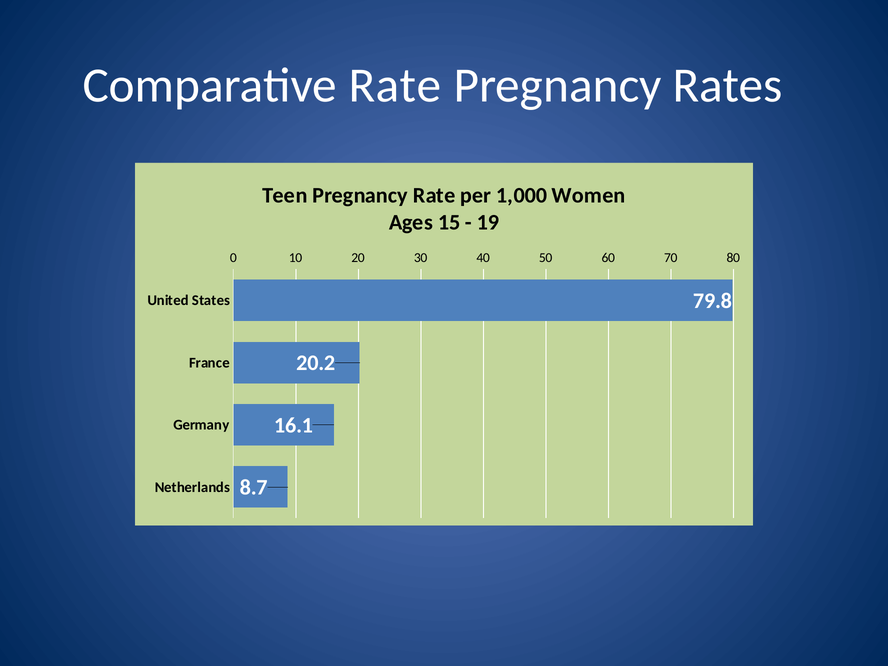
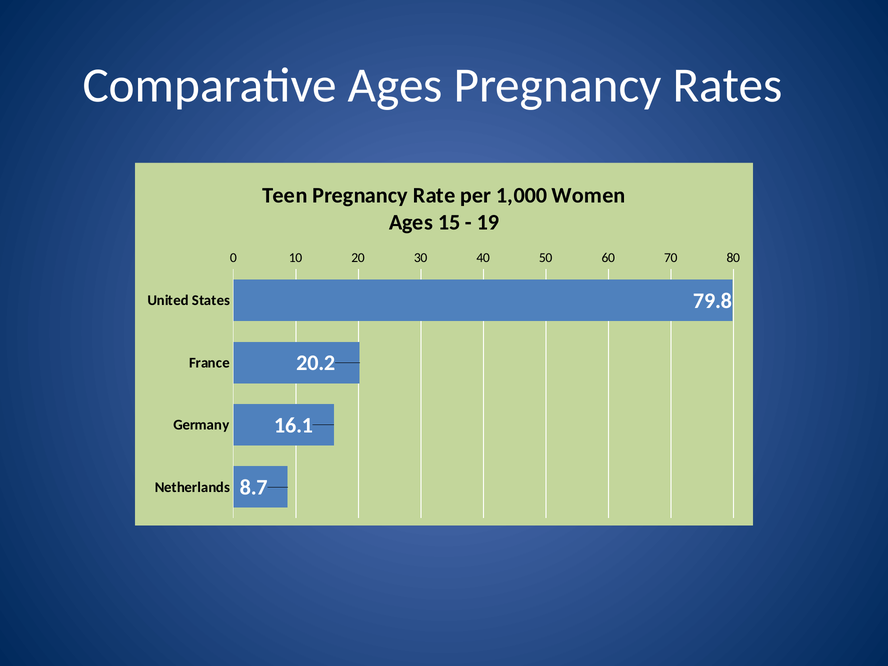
Comparative Rate: Rate -> Ages (395, 86)
